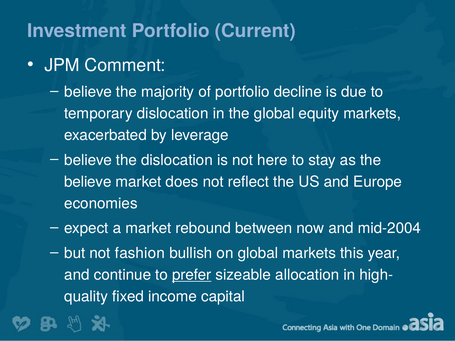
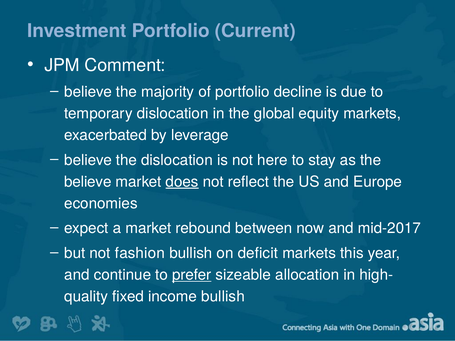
does underline: none -> present (182, 182)
mid-2004: mid-2004 -> mid-2017 (389, 228)
on global: global -> deficit (258, 253)
income capital: capital -> bullish (223, 297)
